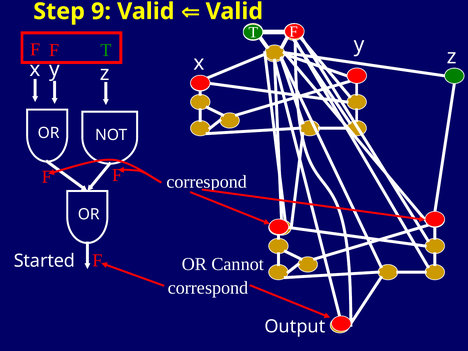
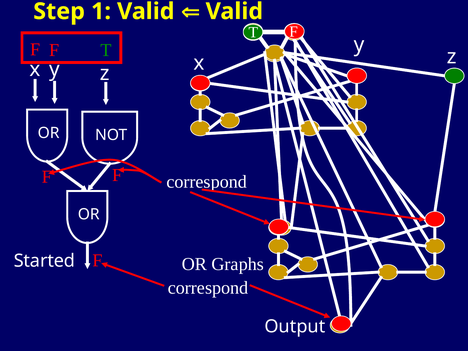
9: 9 -> 1 (101, 11)
Cannot: Cannot -> Graphs (238, 264)
